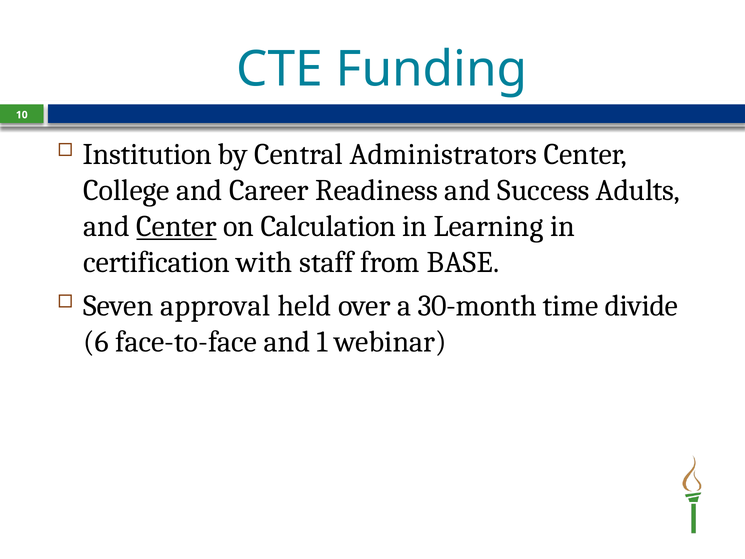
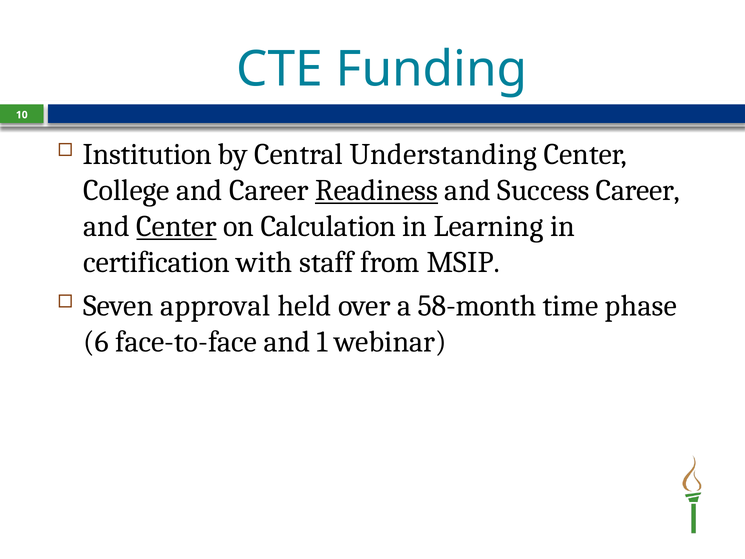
Administrators: Administrators -> Understanding (443, 154)
Readiness underline: none -> present (377, 190)
Success Adults: Adults -> Career (638, 190)
BASE: BASE -> MSIP (463, 262)
30-month: 30-month -> 58-month (477, 306)
divide: divide -> phase (641, 306)
